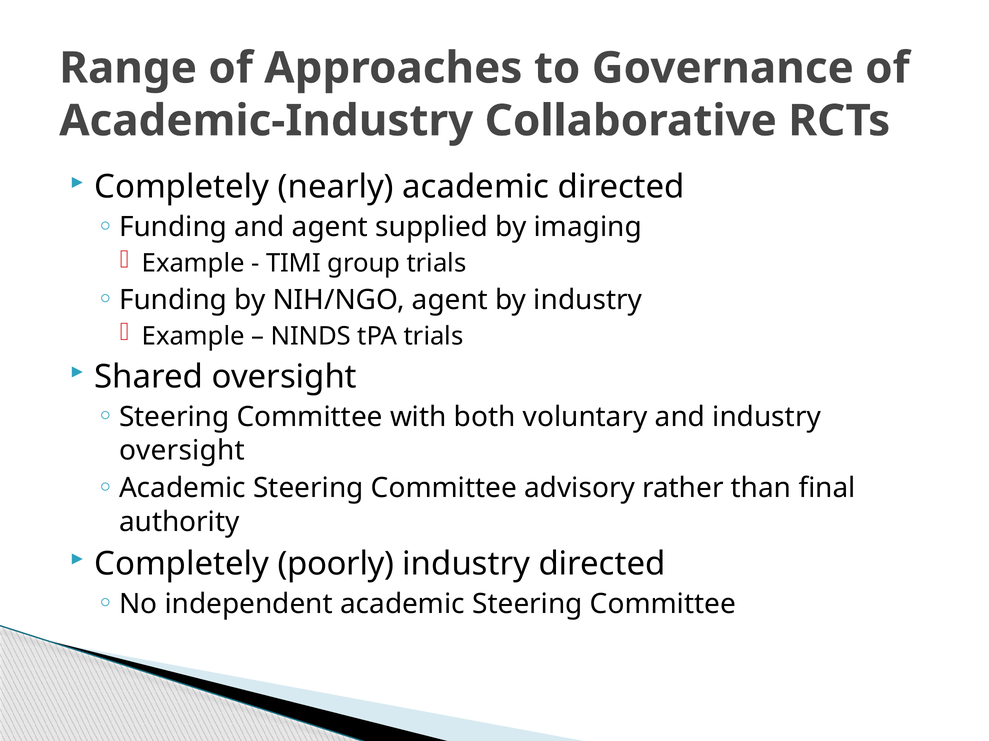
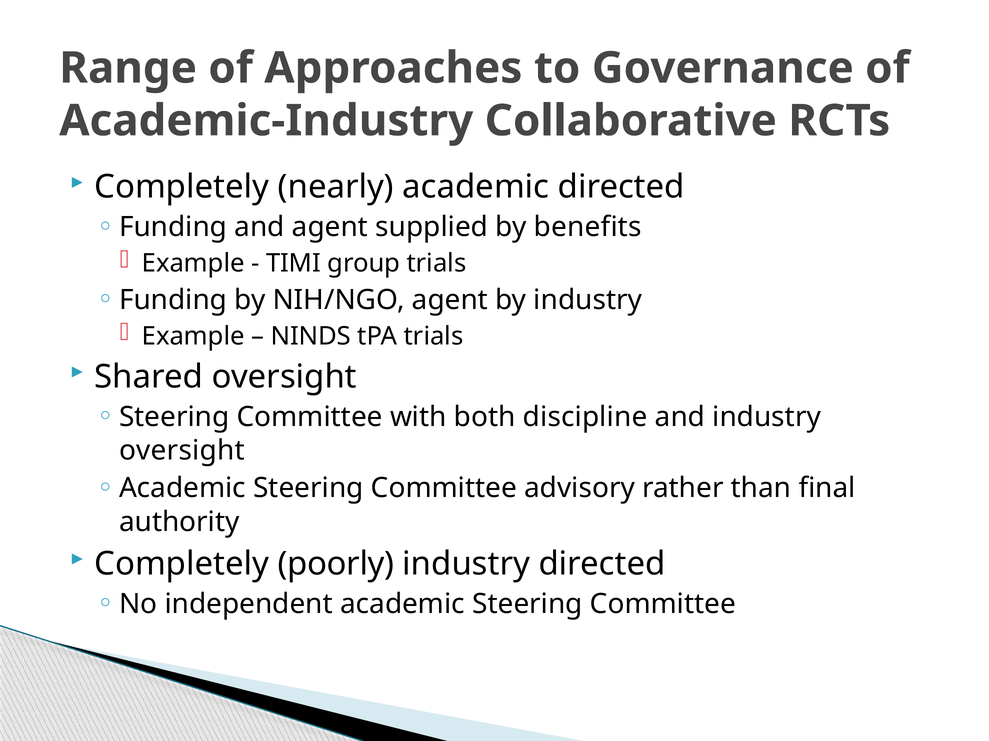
imaging: imaging -> benefits (588, 227)
voluntary: voluntary -> discipline (585, 417)
